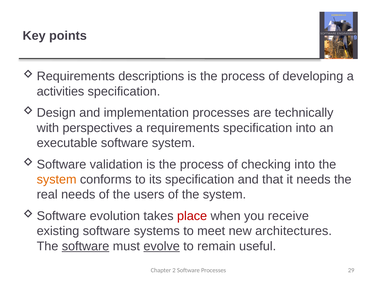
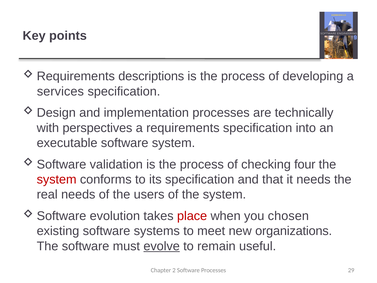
activities: activities -> services (60, 91)
checking into: into -> four (305, 164)
system colour: orange -> red (57, 179)
receive: receive -> chosen (288, 216)
architectures: architectures -> organizations (294, 231)
software underline: present -> none (86, 246)
